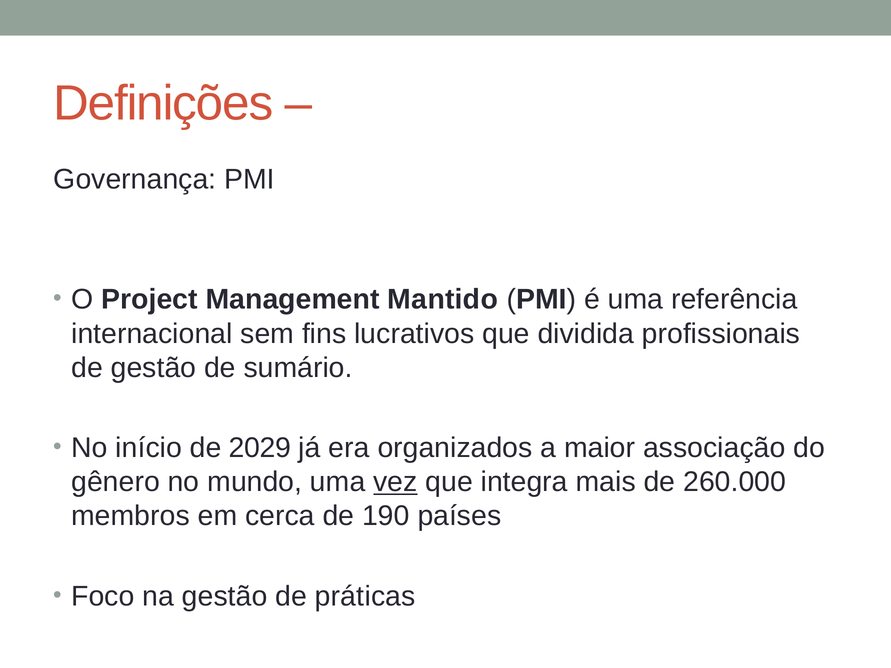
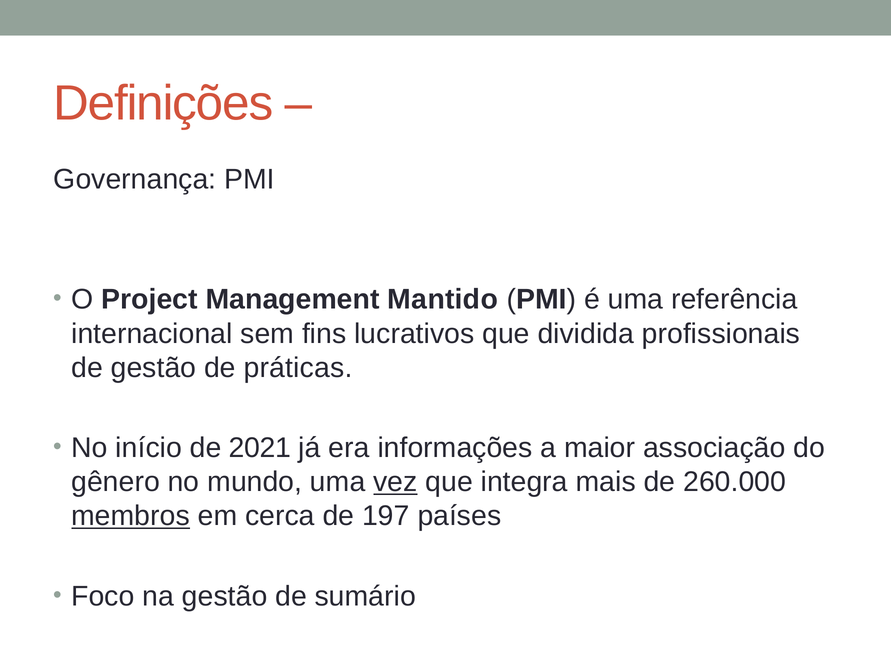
sumário: sumário -> práticas (298, 368)
2029: 2029 -> 2021 (260, 448)
organizados: organizados -> informações (455, 448)
membros underline: none -> present (131, 516)
190: 190 -> 197 (386, 516)
práticas: práticas -> sumário (365, 596)
